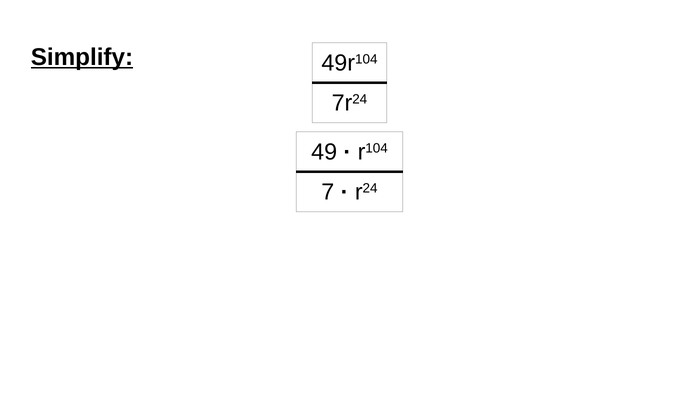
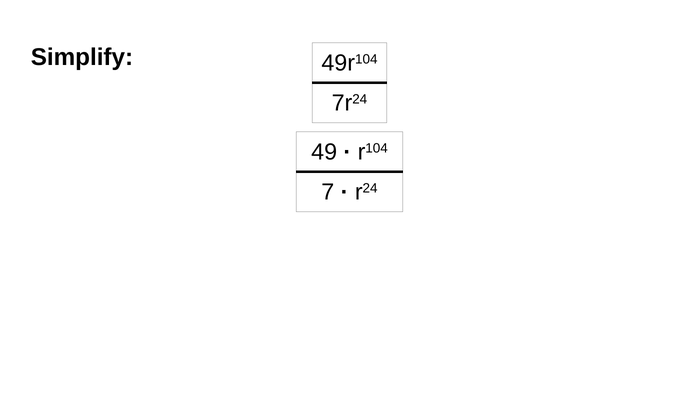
Simplify underline: present -> none (82, 57)
